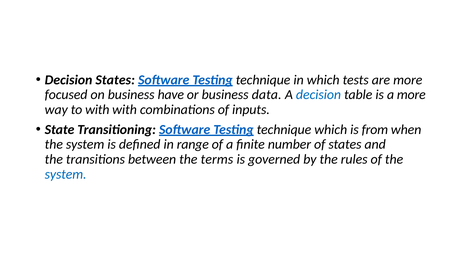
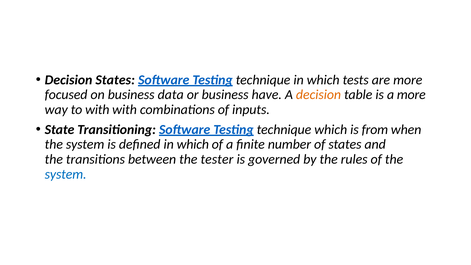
have: have -> data (171, 95)
data: data -> have (267, 95)
decision colour: blue -> orange (319, 95)
defined in range: range -> which (193, 144)
terms: terms -> tester (217, 159)
